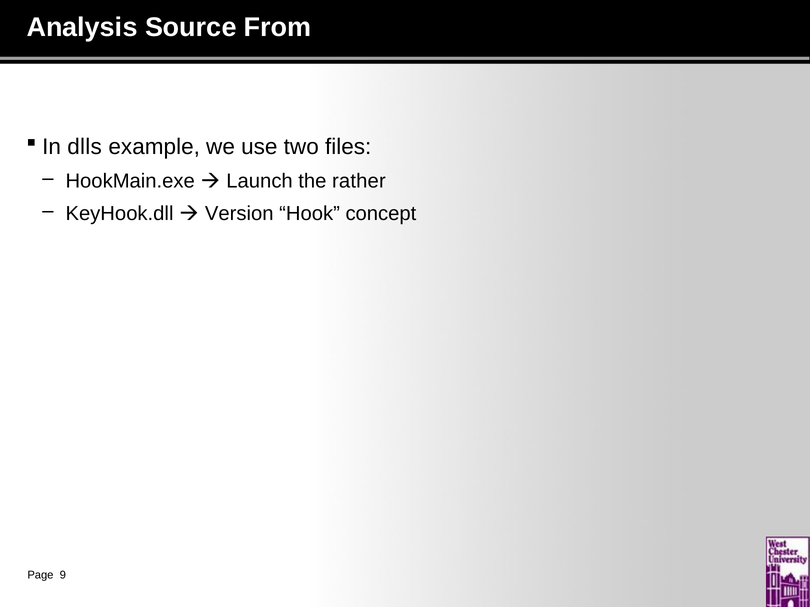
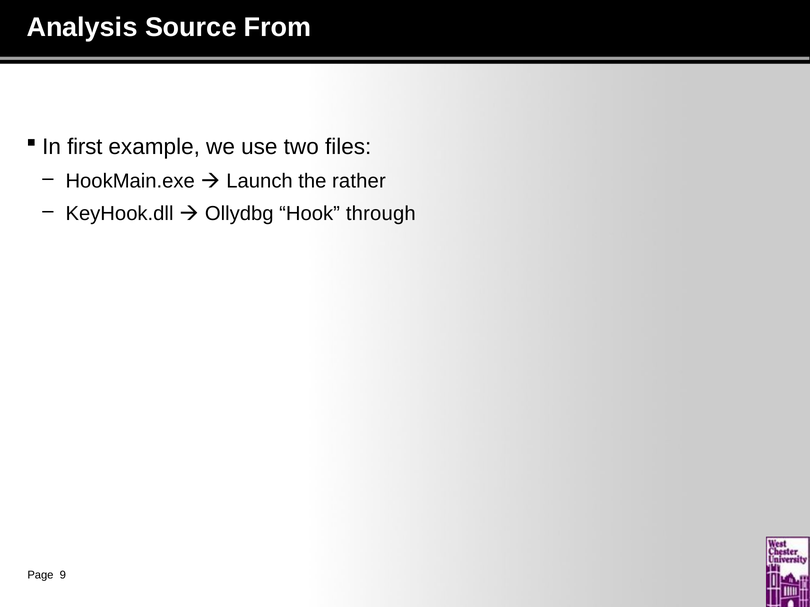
dlls: dlls -> first (85, 147)
Version: Version -> Ollydbg (239, 214)
concept: concept -> through (381, 214)
